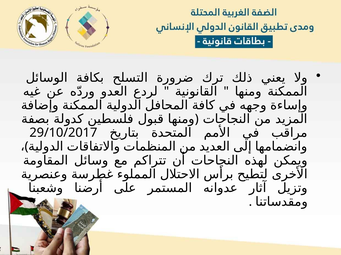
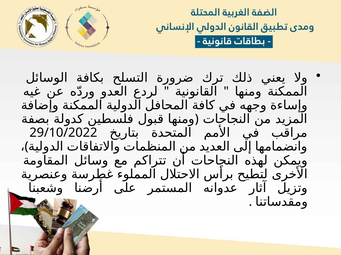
29/10/2017: 29/10/2017 -> 29/10/2022 (63, 133)
